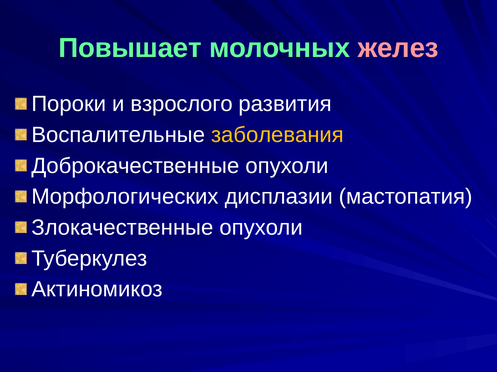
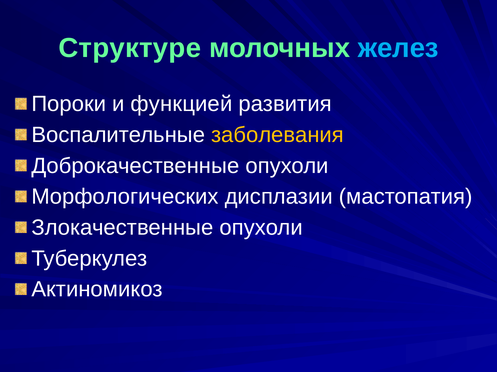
Повышает: Повышает -> Структуре (130, 48)
желез colour: pink -> light blue (398, 48)
взрослого: взрослого -> функцией (182, 104)
